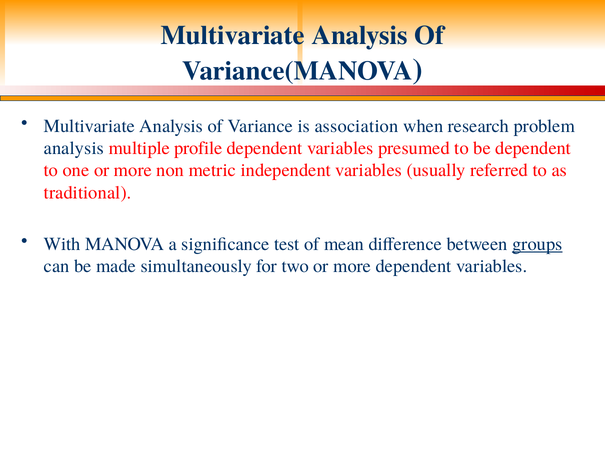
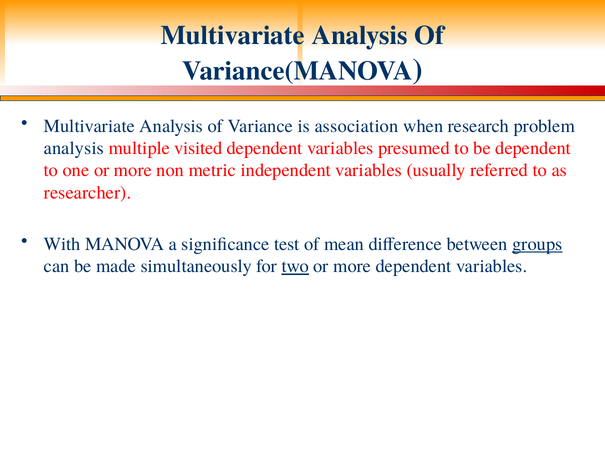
profile: profile -> visited (198, 149)
traditional: traditional -> researcher (88, 193)
two underline: none -> present (295, 267)
